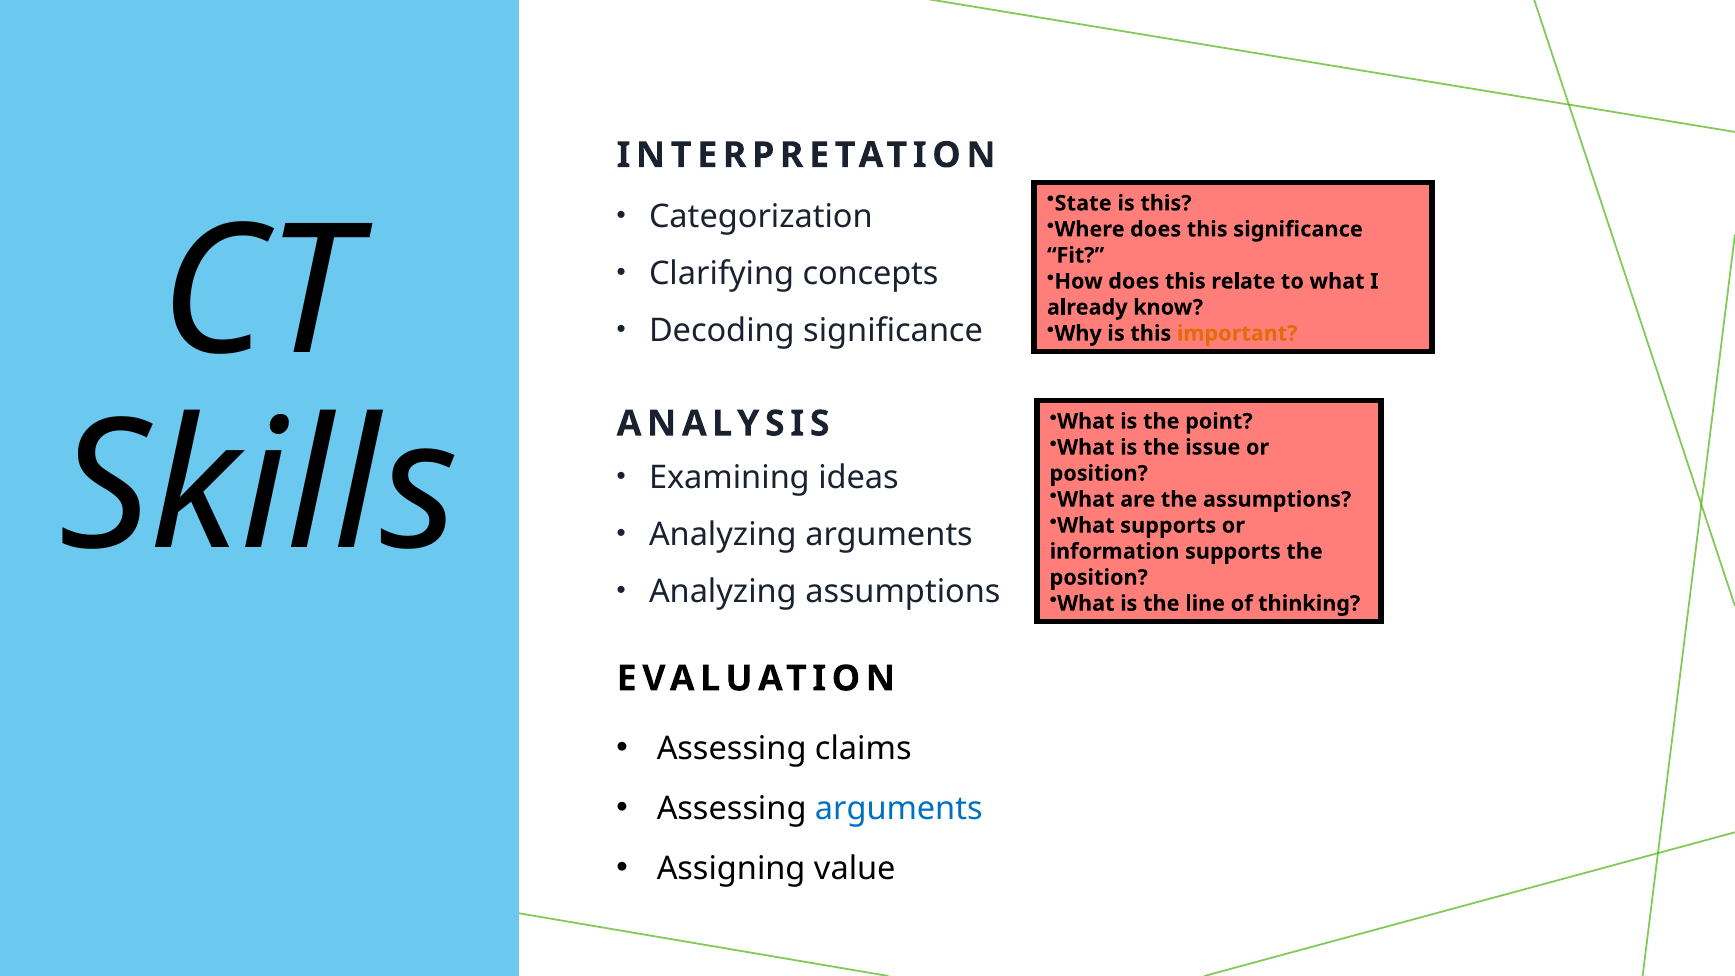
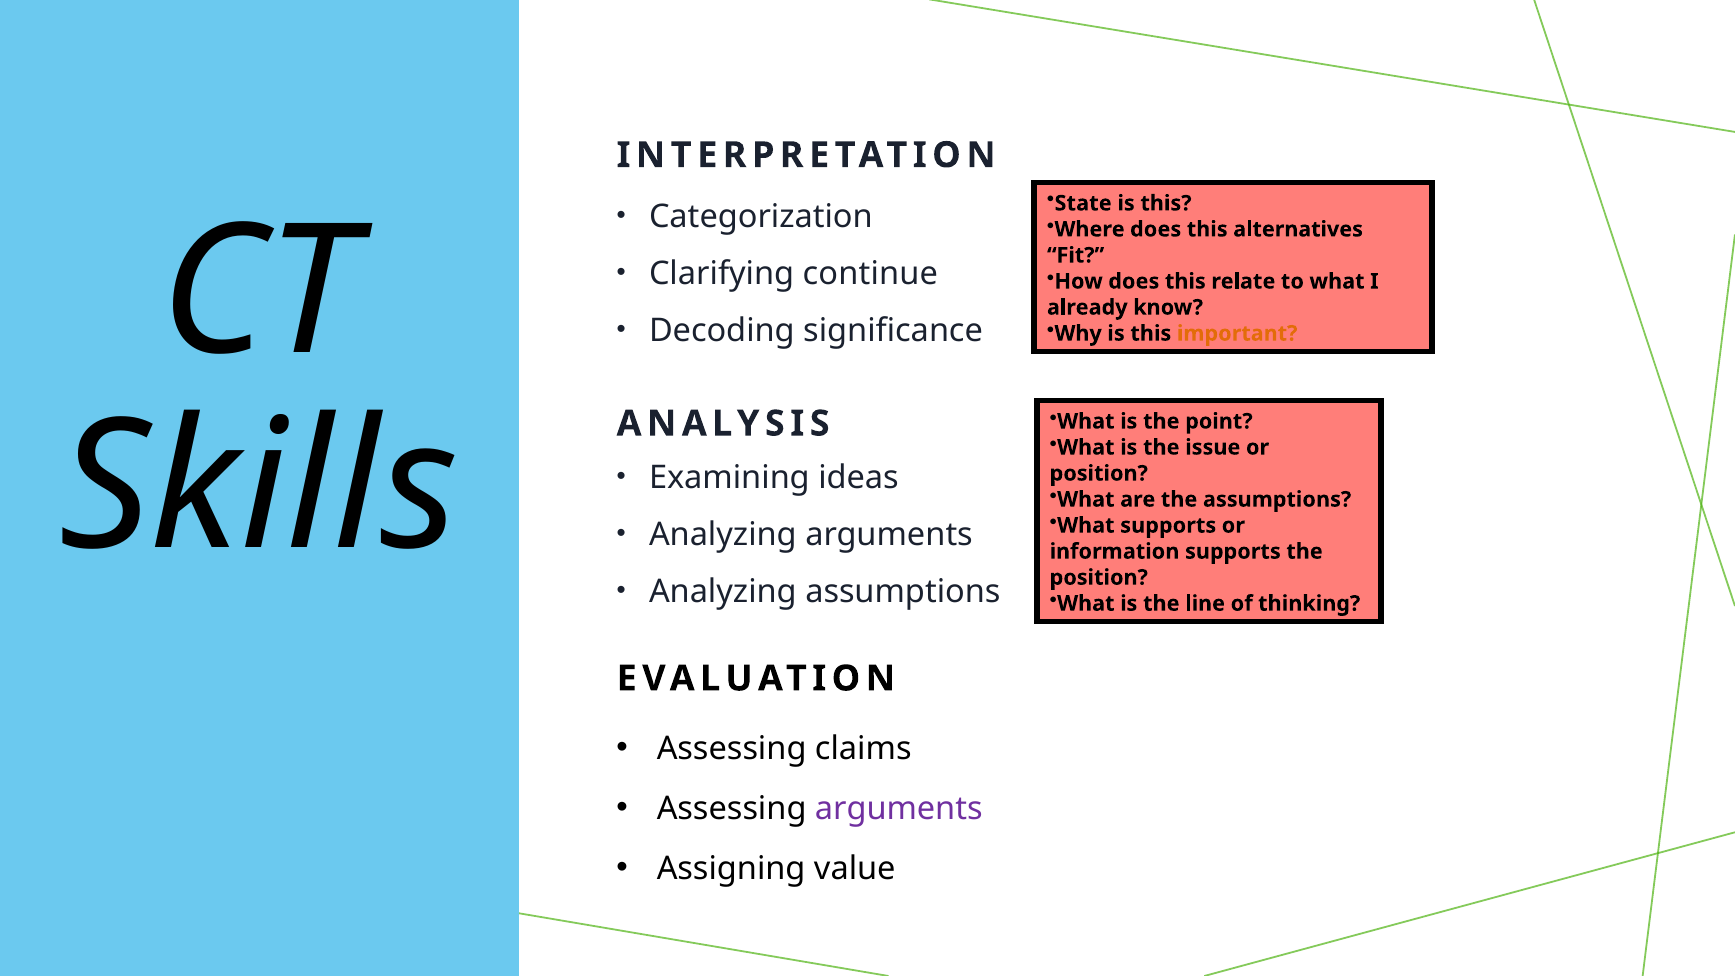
this significance: significance -> alternatives (1298, 229)
concepts: concepts -> continue (870, 274)
arguments colour: blue -> purple (899, 808)
